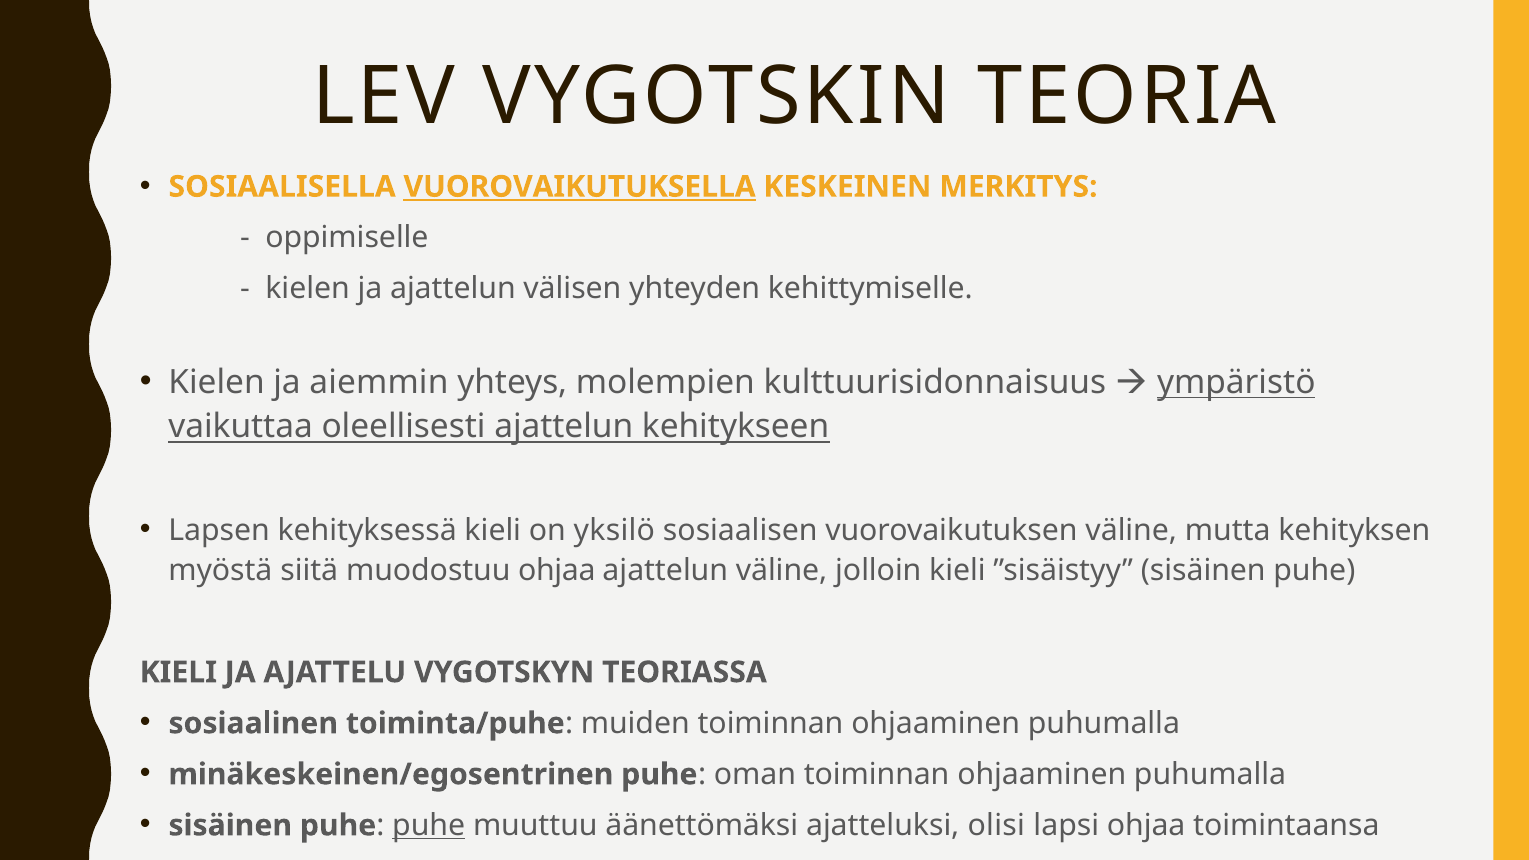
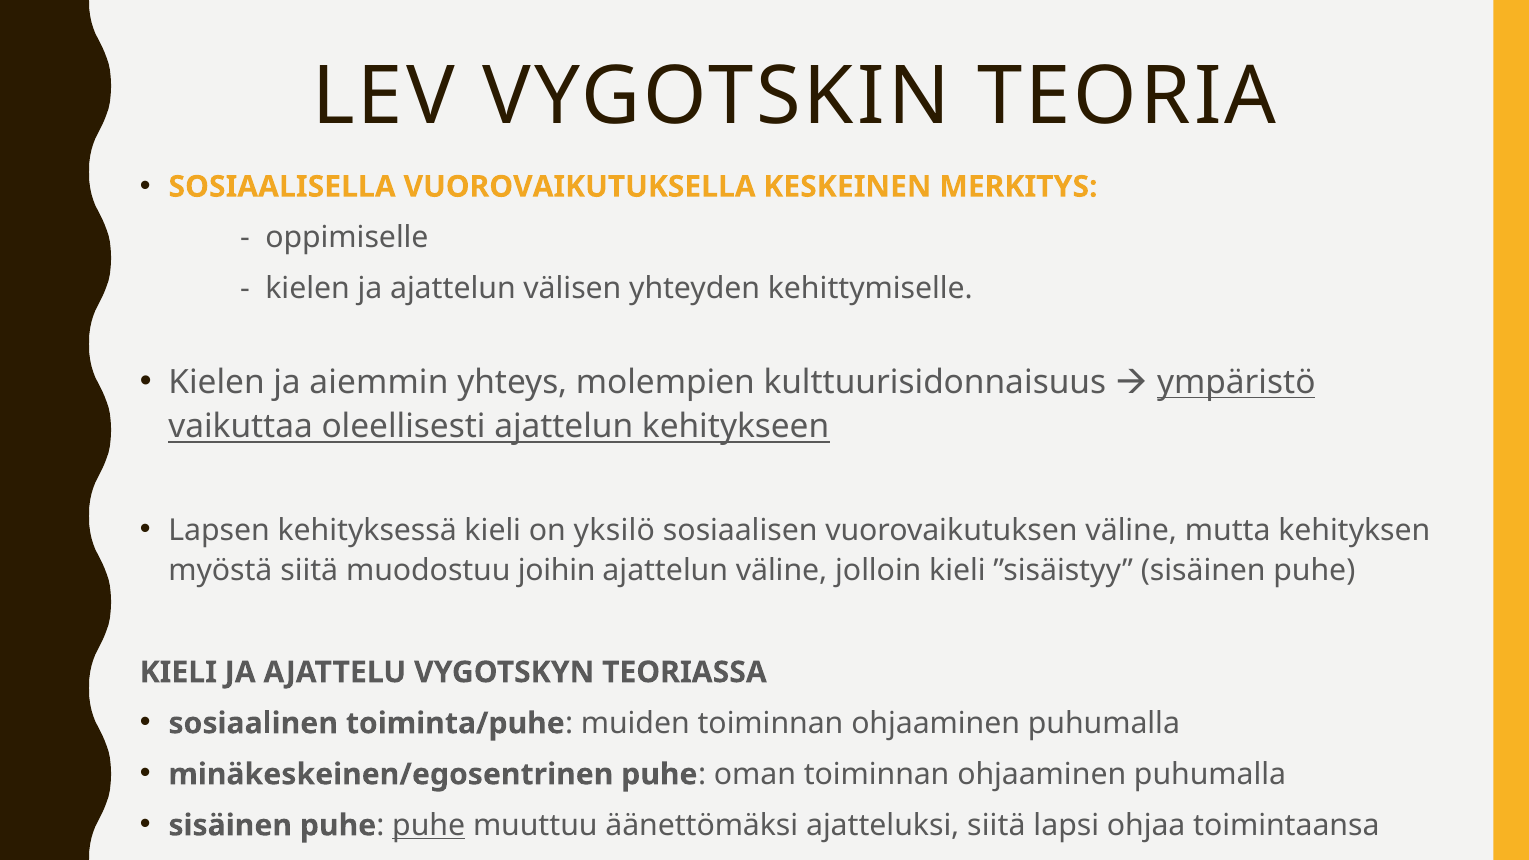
VUOROVAIKUTUKSELLA underline: present -> none (580, 187)
muodostuu ohjaa: ohjaa -> joihin (557, 570)
ajatteluksi olisi: olisi -> siitä (996, 826)
